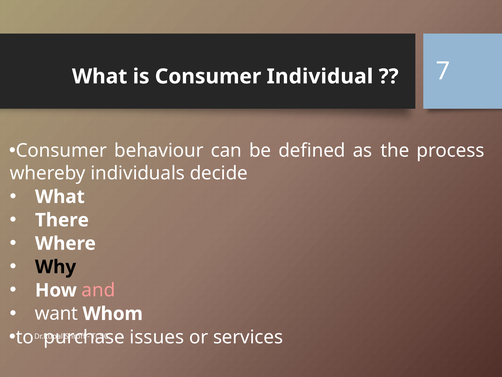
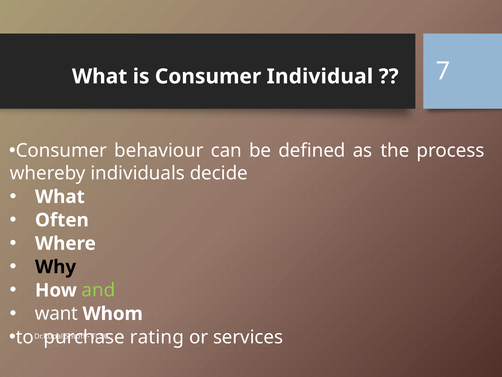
There: There -> Often (62, 220)
and colour: pink -> light green (99, 290)
issues: issues -> rating (157, 337)
